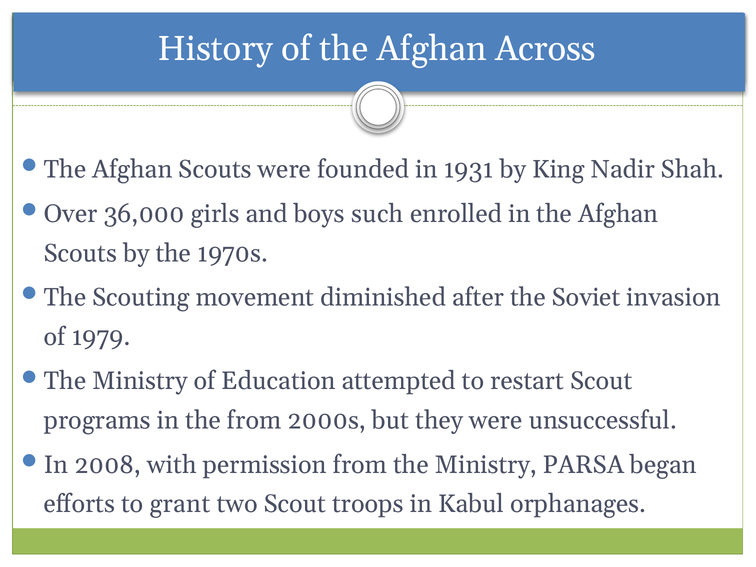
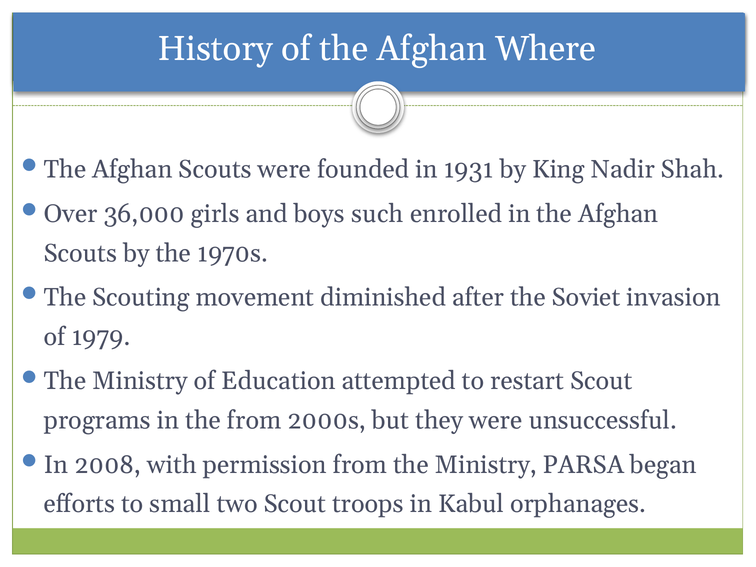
Across: Across -> Where (545, 49)
grant: grant -> small (180, 504)
